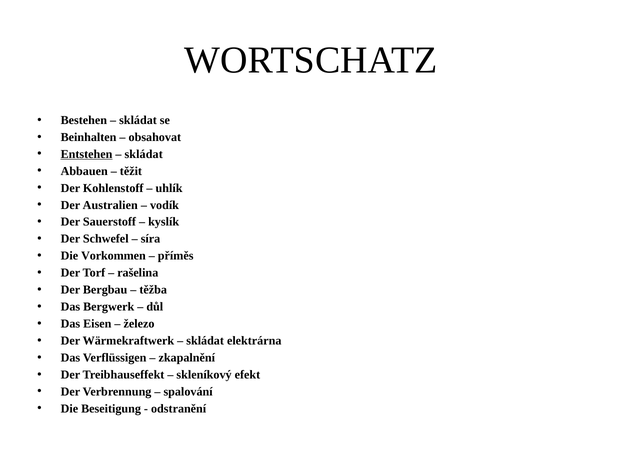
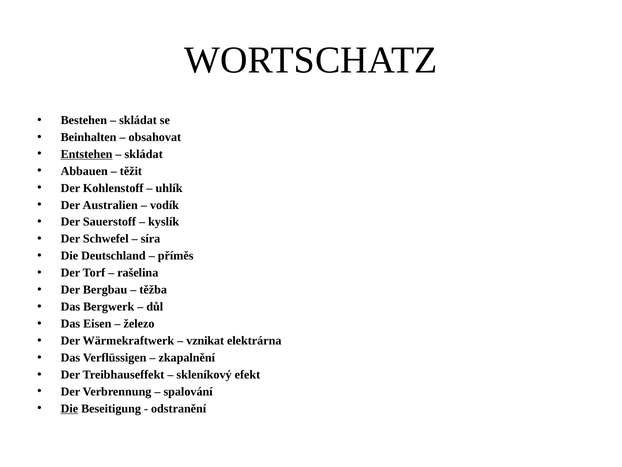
Vorkommen: Vorkommen -> Deutschland (113, 256)
skládat: skládat -> vznikat (205, 340)
Die underline: none -> present (69, 408)
